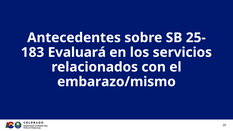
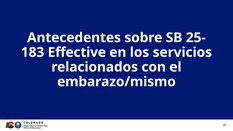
Evaluará: Evaluará -> Effective (77, 52)
